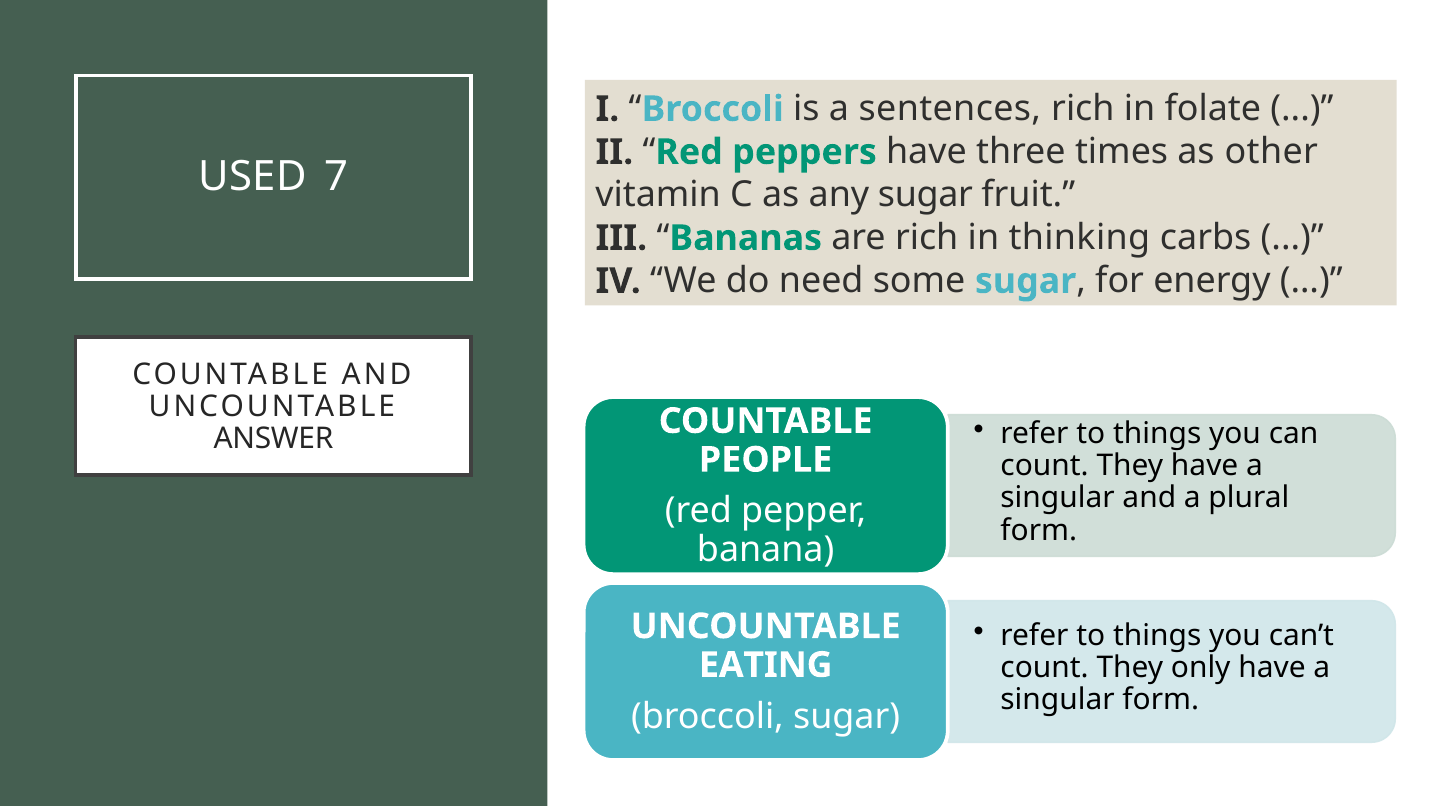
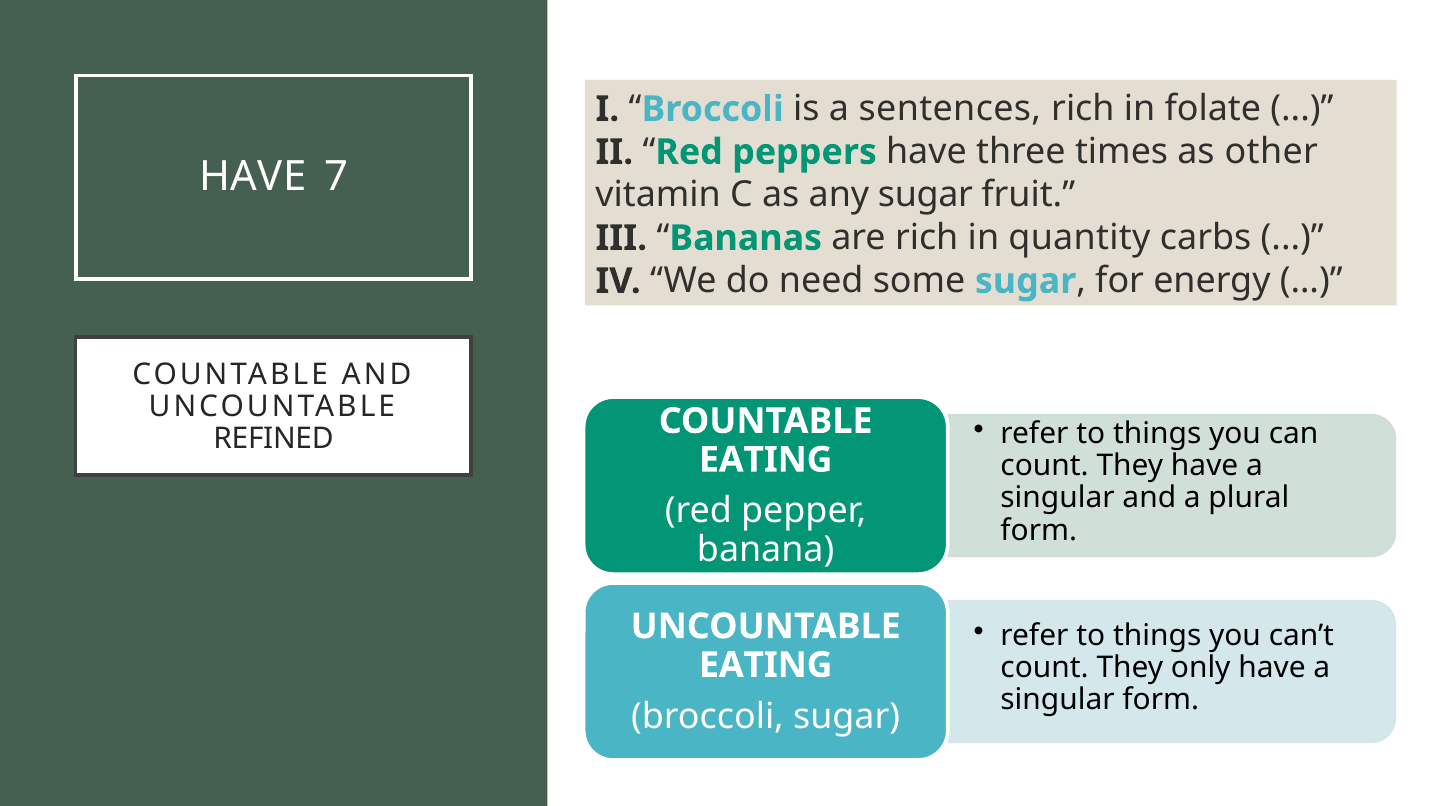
USED: USED -> HAVE (253, 177)
thinking: thinking -> quantity (1079, 238)
ANSWER: ANSWER -> REFINED (274, 439)
PEOPLE: PEOPLE -> EATING (766, 460)
